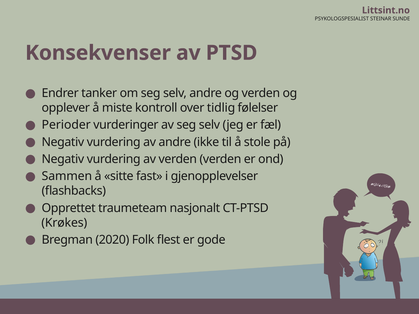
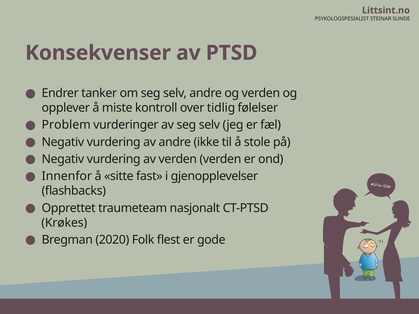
Perioder: Perioder -> Problem (66, 125)
Sammen: Sammen -> Innenfor (67, 176)
